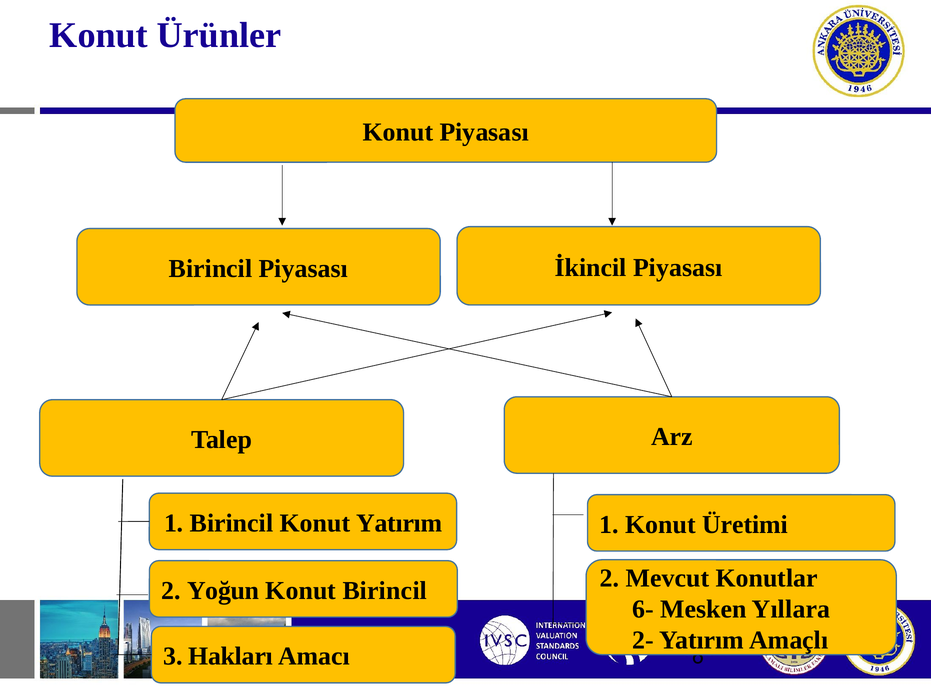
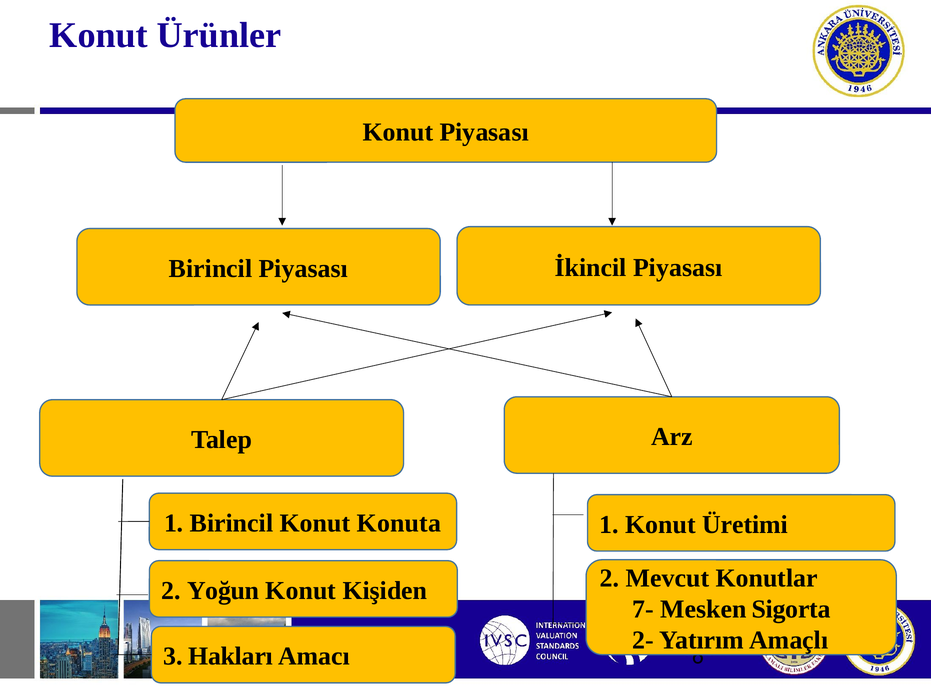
Konut Yatırım: Yatırım -> Konuta (399, 523)
Konut Birincil: Birincil -> Kişiden (385, 591)
6-: 6- -> 7- (643, 609)
Yıllara: Yıllara -> Sigorta (791, 609)
